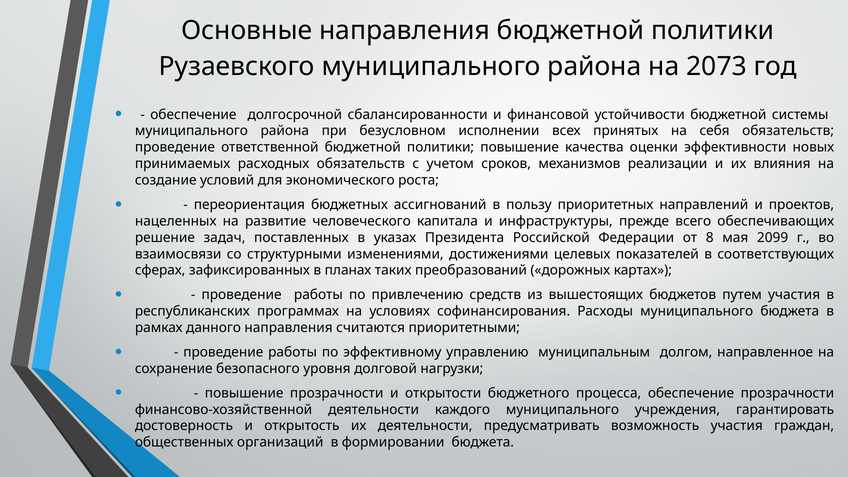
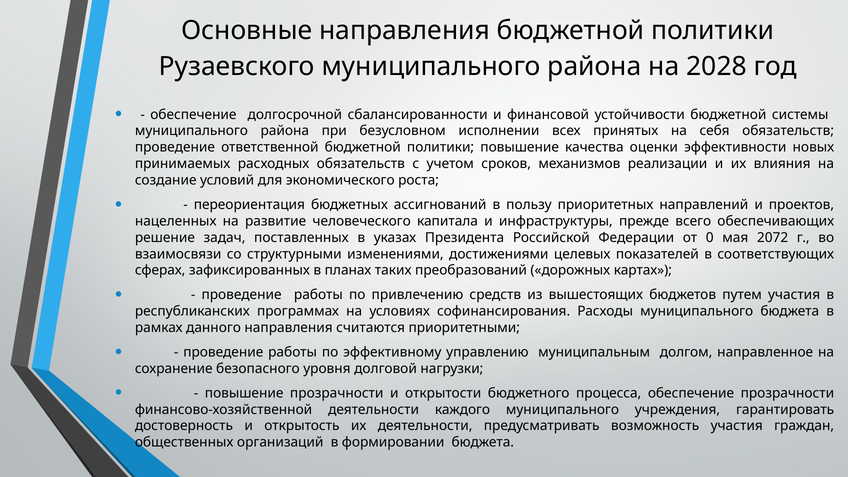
2073: 2073 -> 2028 (717, 67)
8: 8 -> 0 (710, 238)
2099: 2099 -> 2072 (773, 238)
